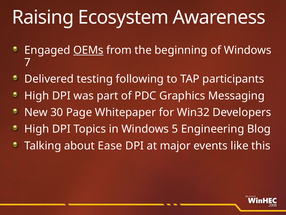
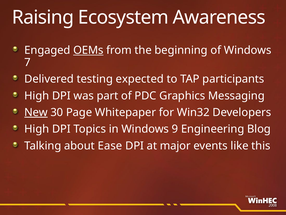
following: following -> expected (140, 79)
New underline: none -> present (36, 112)
5: 5 -> 9 (175, 129)
